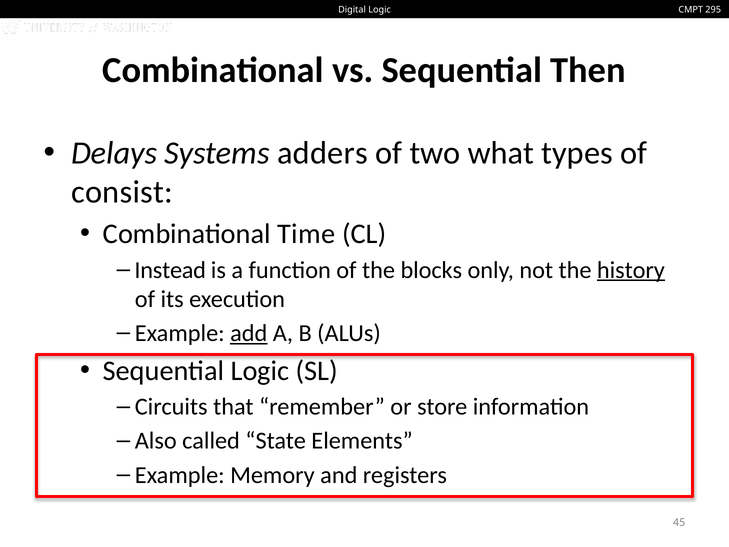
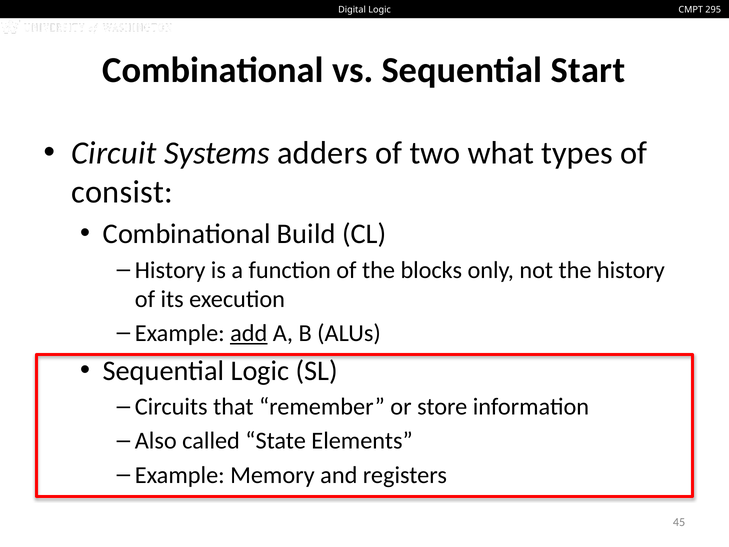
Then: Then -> Start (588, 70)
Delays: Delays -> Circuit (114, 153)
Time: Time -> Build (306, 234)
Instead: Instead -> History (170, 270)
history underline: present -> none (631, 270)
